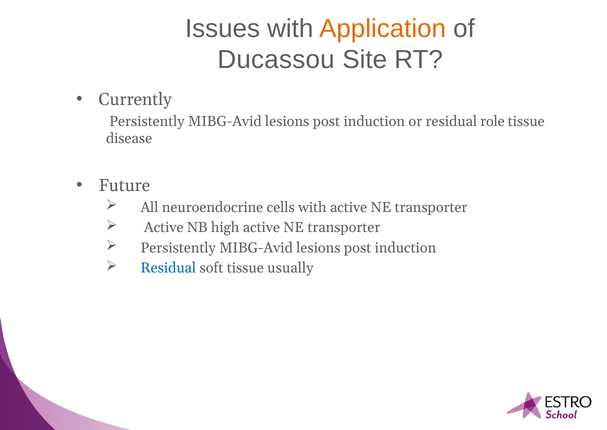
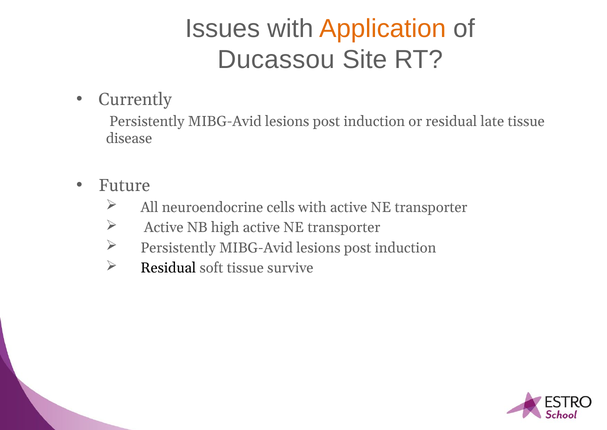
role: role -> late (492, 121)
Residual colour: blue -> black (168, 268)
usually: usually -> survive (290, 268)
